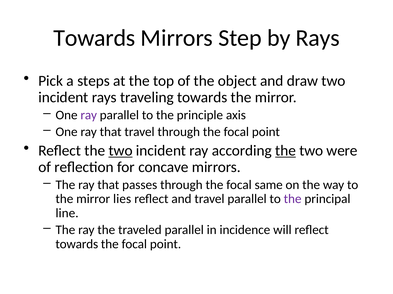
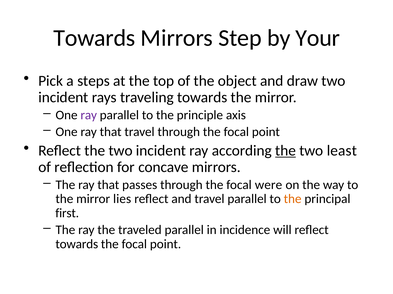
by Rays: Rays -> Your (318, 38)
two underline: present -> none (121, 151)
were: were -> least (342, 151)
same: same -> were (269, 185)
the colour: purple -> orange (293, 199)
line: line -> first (67, 214)
